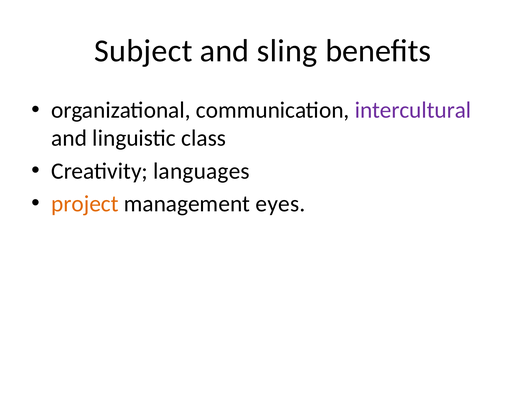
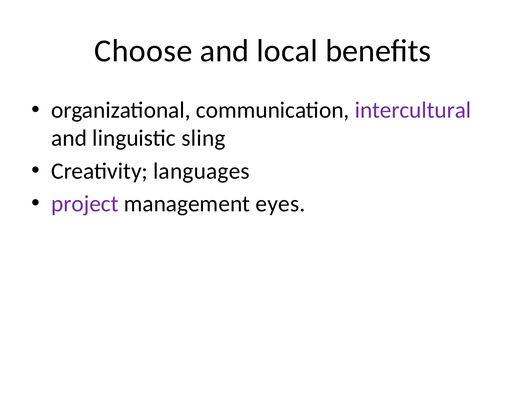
Subject: Subject -> Choose (143, 51)
sling: sling -> local (287, 51)
class: class -> sling (204, 138)
project colour: orange -> purple (85, 204)
